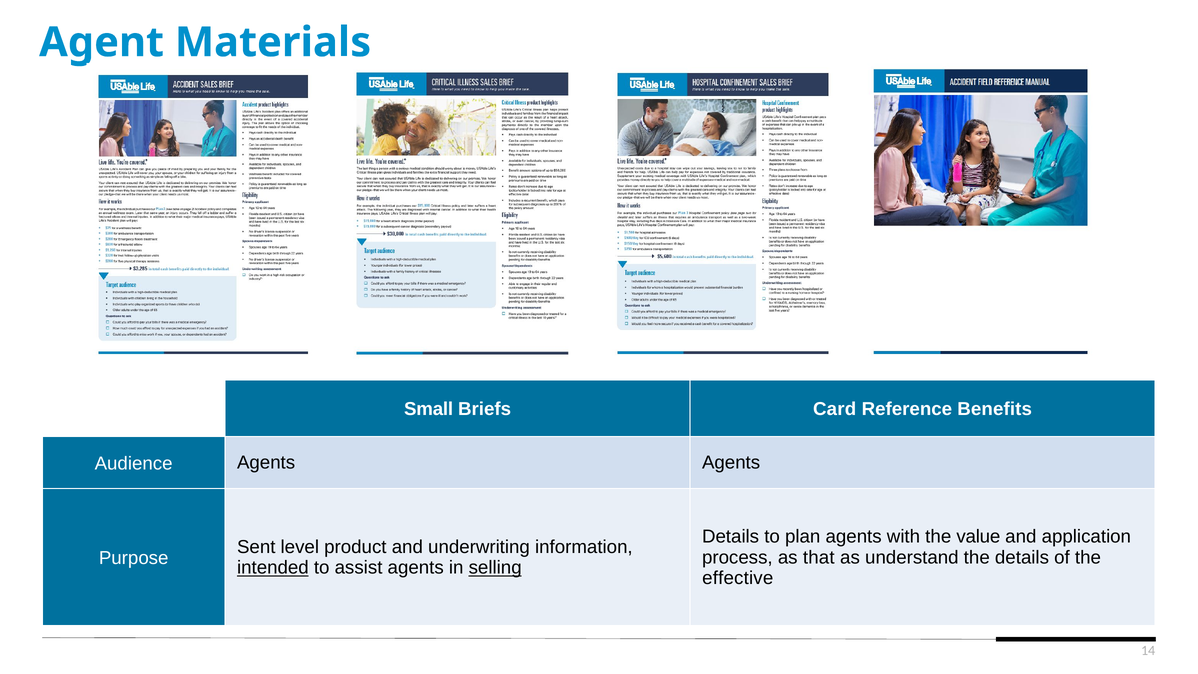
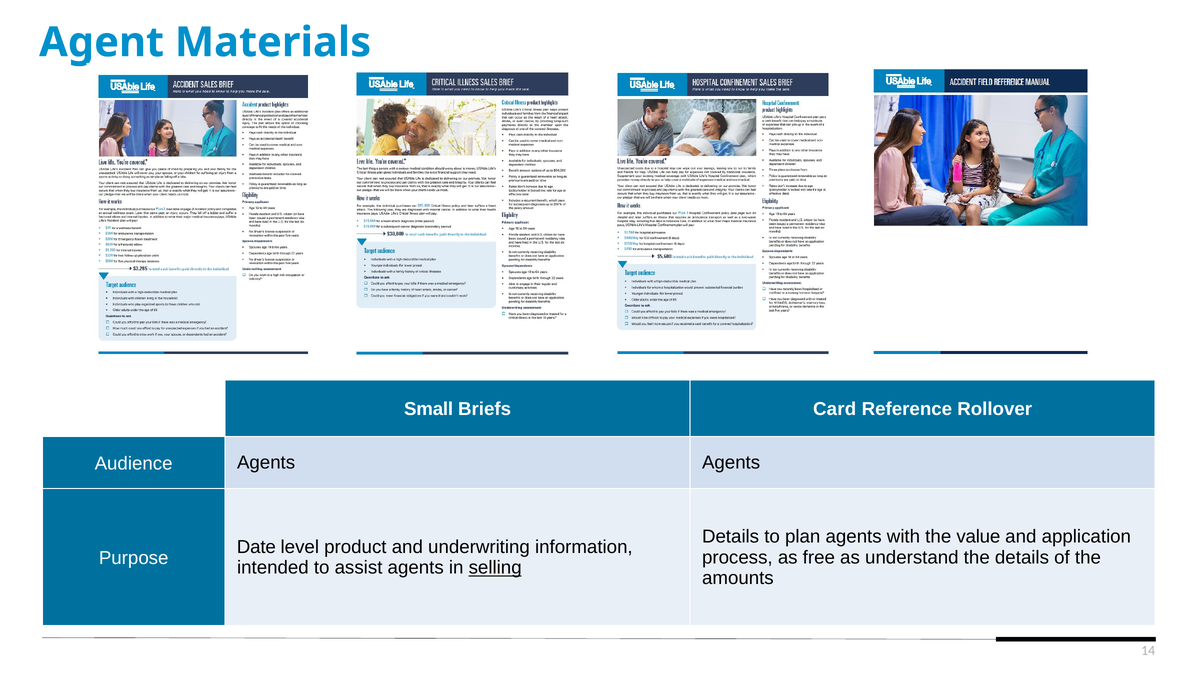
Benefits: Benefits -> Rollover (995, 409)
Sent: Sent -> Date (256, 547)
that: that -> free (819, 557)
intended underline: present -> none (273, 568)
effective: effective -> amounts (738, 578)
